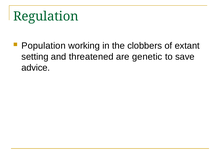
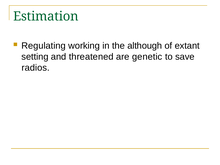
Regulation: Regulation -> Estimation (46, 16)
Population: Population -> Regulating (44, 46)
clobbers: clobbers -> although (145, 46)
advice: advice -> radios (36, 68)
